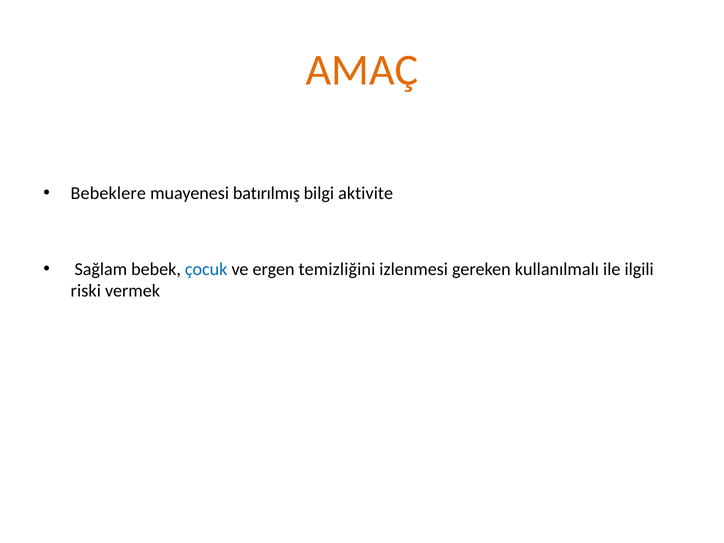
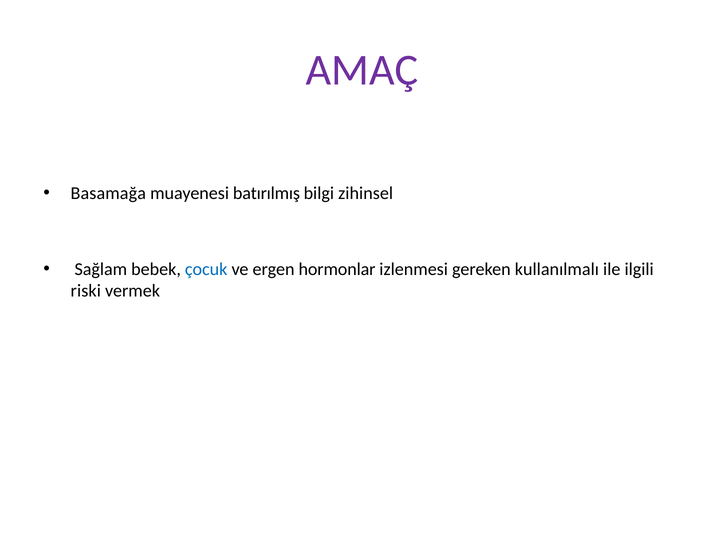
AMAÇ colour: orange -> purple (362, 70)
Bebeklere: Bebeklere -> Basamağa (108, 193)
aktivite: aktivite -> zihinsel (366, 193)
temizliğini: temizliğini -> hormonlar (337, 269)
